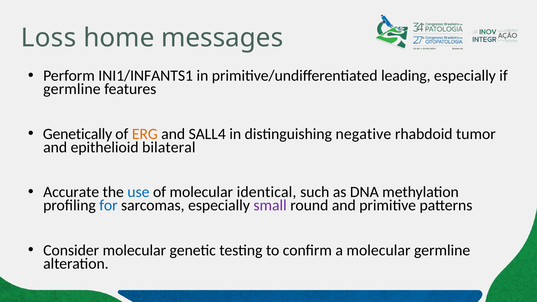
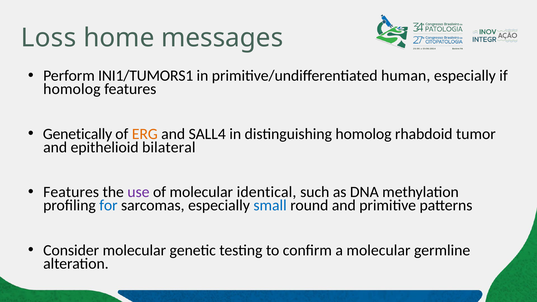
INI1/INFANTS1: INI1/INFANTS1 -> INI1/TUMORS1 (146, 76)
leading: leading -> human (406, 76)
germline: germline -> homolog (72, 89)
distinguishing negative: negative -> homolog (364, 134)
Accurate: Accurate -> Features (71, 192)
use colour: blue -> purple (138, 192)
small colour: purple -> blue (270, 206)
